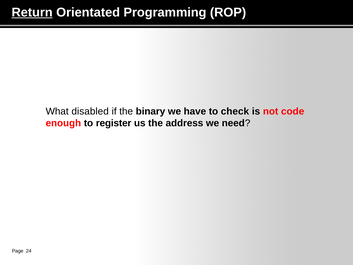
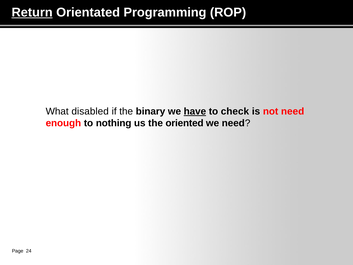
have underline: none -> present (195, 111)
not code: code -> need (293, 111)
register: register -> nothing (114, 123)
address: address -> oriented (184, 123)
